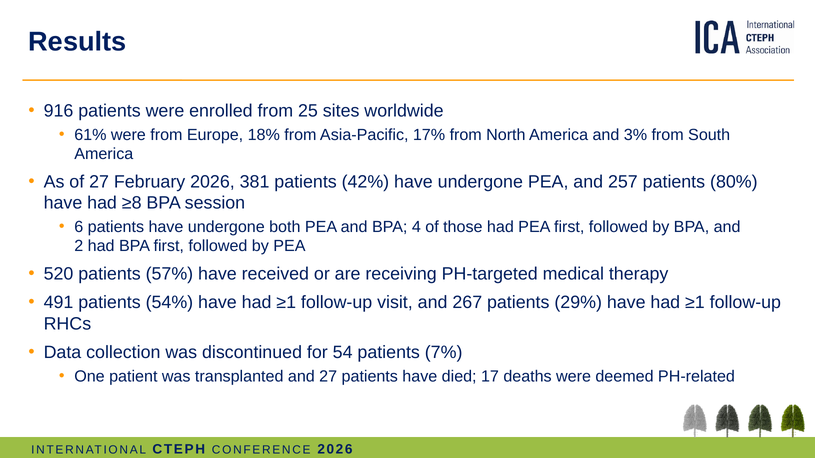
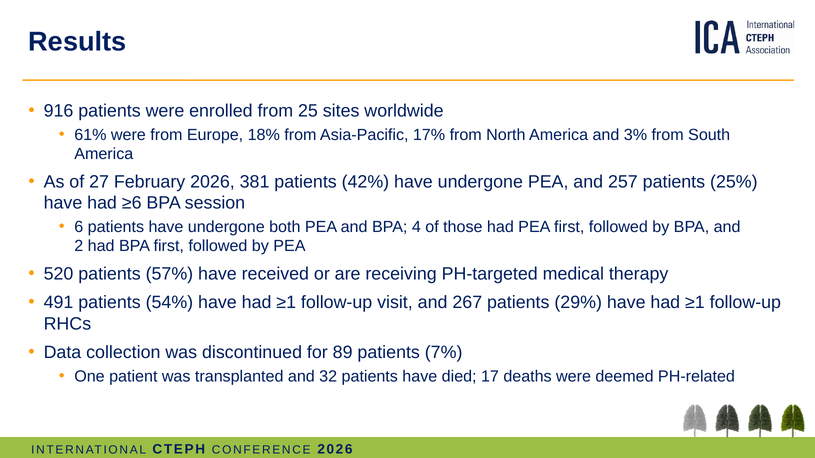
80%: 80% -> 25% (734, 182)
≥8: ≥8 -> ≥6 (132, 203)
54: 54 -> 89 (343, 353)
and 27: 27 -> 32 (328, 377)
